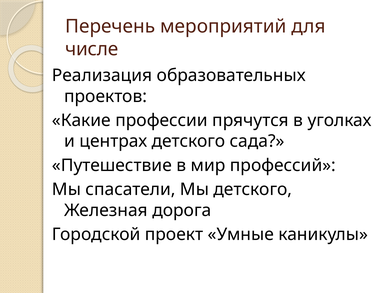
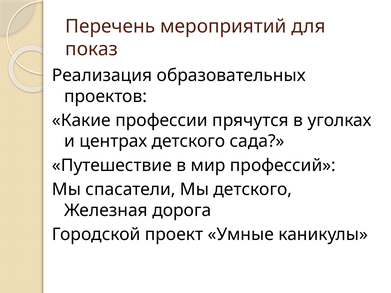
числе: числе -> показ (92, 49)
